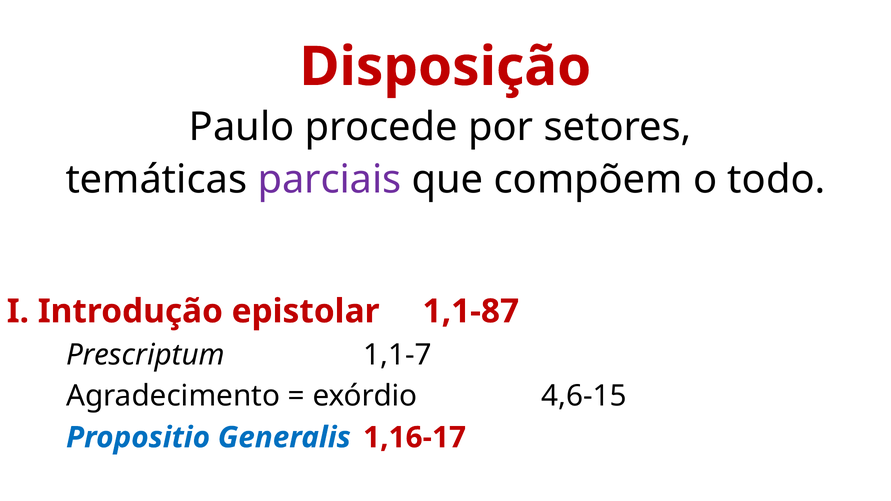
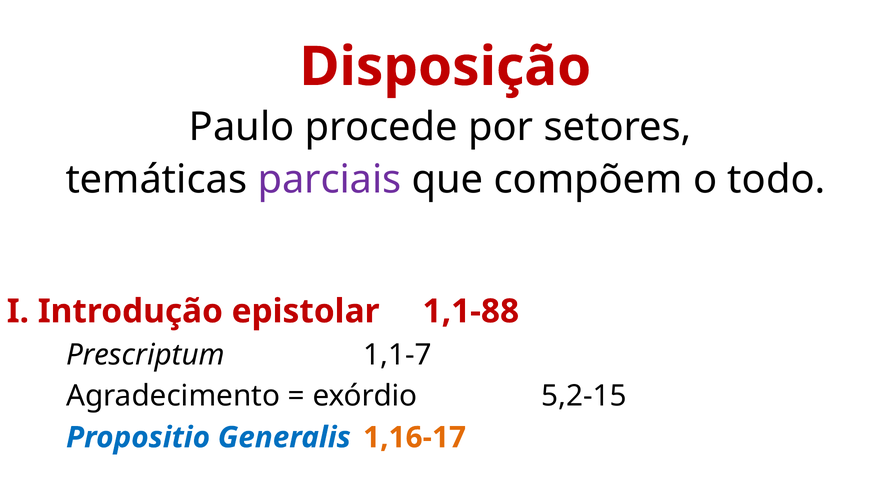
1,1-87: 1,1-87 -> 1,1-88 (471, 311)
4,6-15: 4,6-15 -> 5,2-15 (584, 396)
1,16-17 colour: red -> orange (415, 438)
